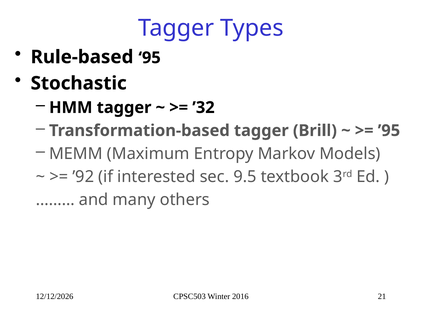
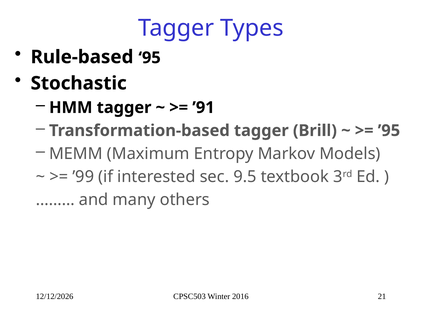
’32: ’32 -> ’91 (203, 107)
’92: ’92 -> ’99 (83, 176)
